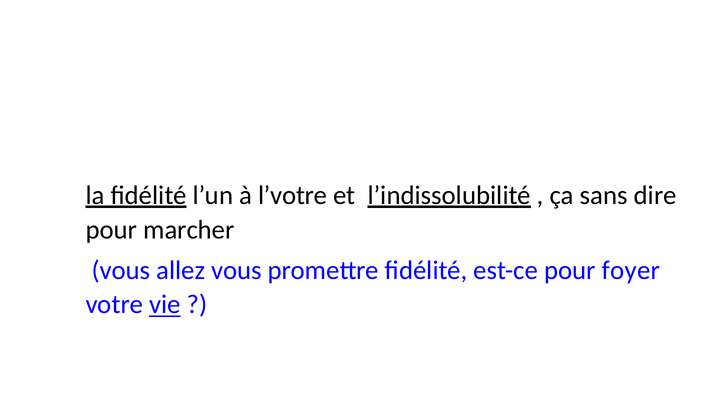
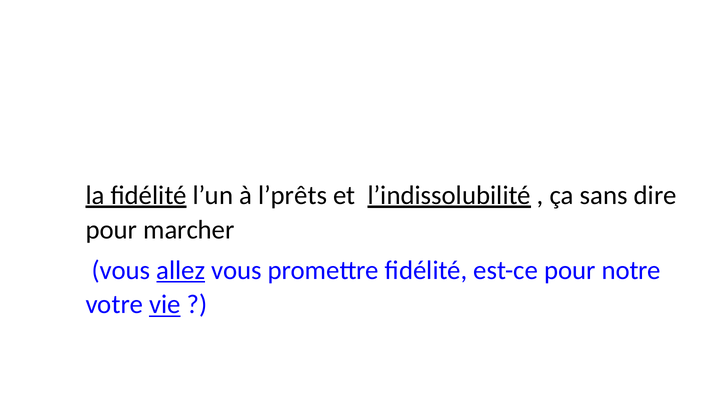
l’votre: l’votre -> l’prêts (293, 196)
allez underline: none -> present (181, 270)
foyer: foyer -> notre (631, 270)
